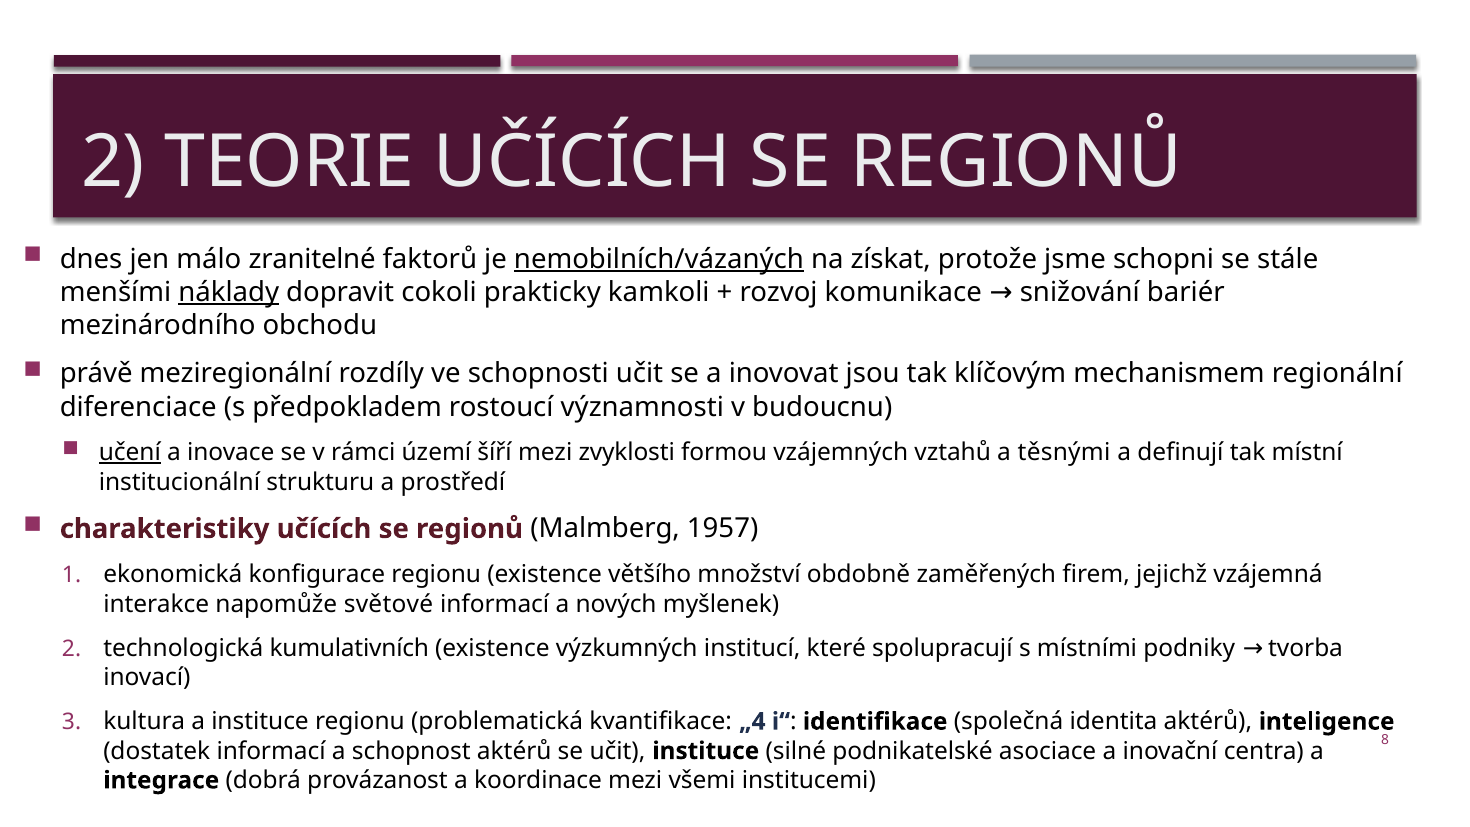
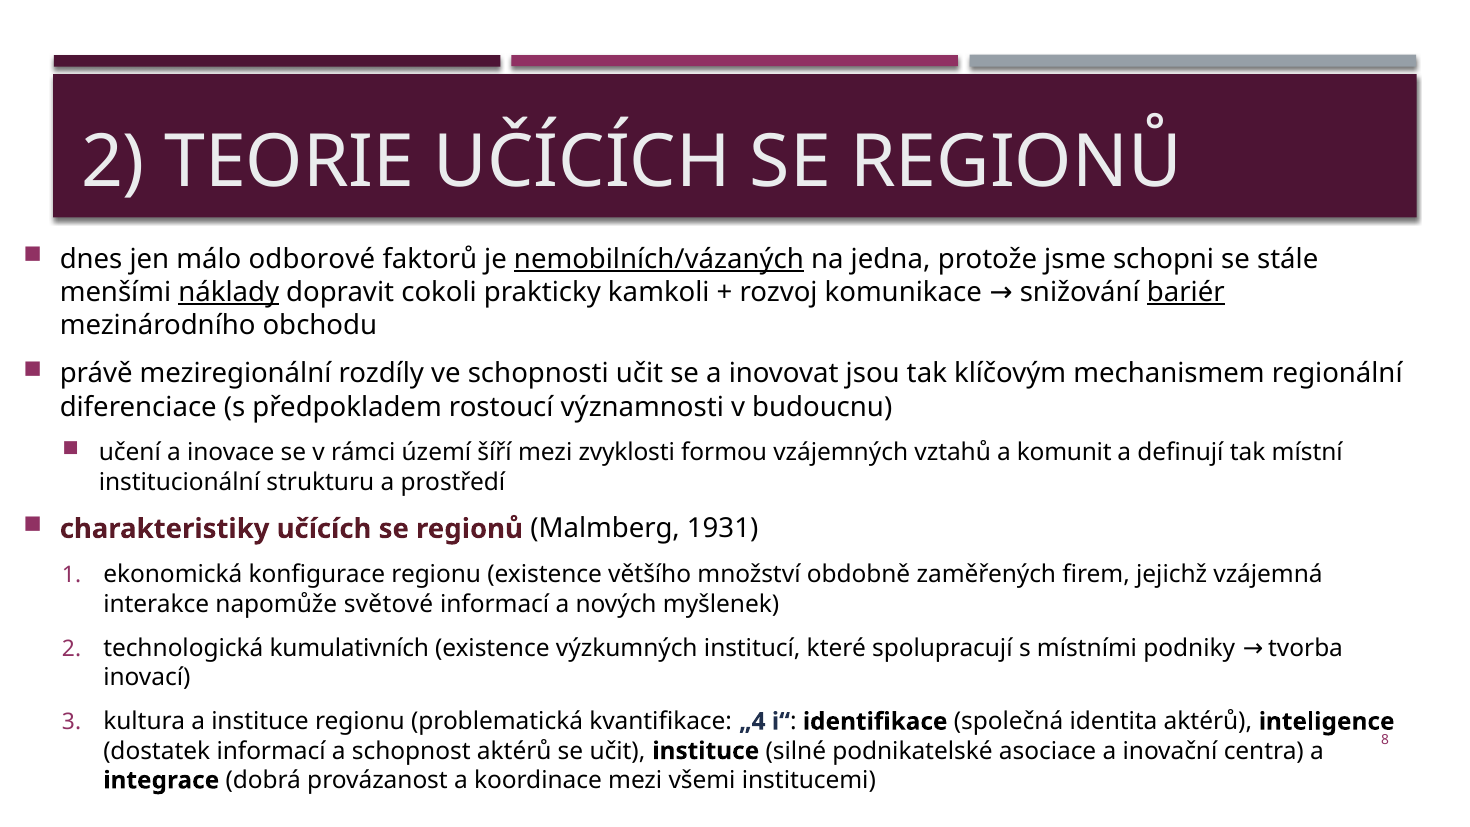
zranitelné: zranitelné -> odborové (312, 259)
získat: získat -> jedna (891, 259)
bariér underline: none -> present (1186, 292)
učení underline: present -> none (130, 453)
těsnými: těsnými -> komunit (1064, 453)
1957: 1957 -> 1931 (723, 529)
